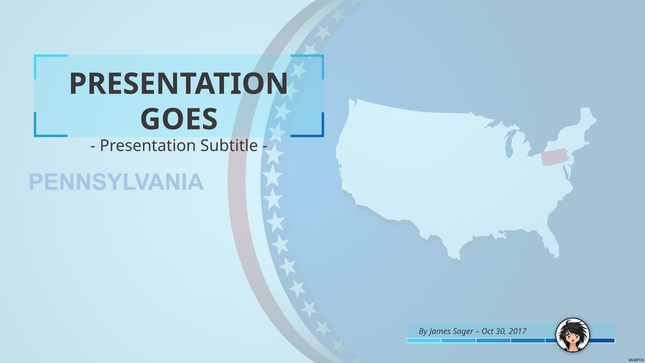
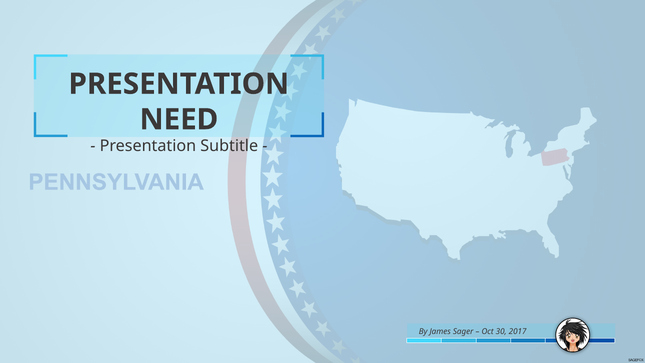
GOES: GOES -> NEED (179, 119)
